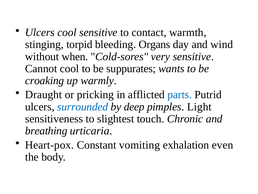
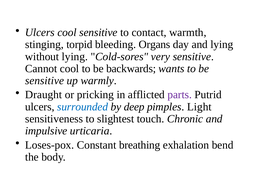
and wind: wind -> lying (222, 44)
without when: when -> lying (75, 56)
suppurates: suppurates -> backwards (131, 68)
croaking: croaking -> sensitive (45, 80)
parts colour: blue -> purple (180, 94)
breathing: breathing -> impulsive (46, 130)
Heart-pox: Heart-pox -> Loses-pox (50, 145)
vomiting: vomiting -> breathing (140, 145)
even: even -> bend (223, 145)
